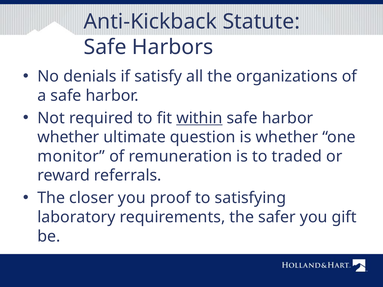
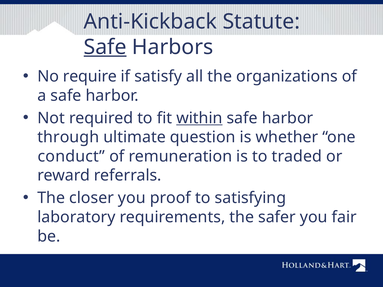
Safe underline: none -> present (105, 47)
denials: denials -> require (90, 76)
whether: whether -> through (68, 137)
monitor: monitor -> conduct (71, 156)
gift: gift -> fair (344, 217)
